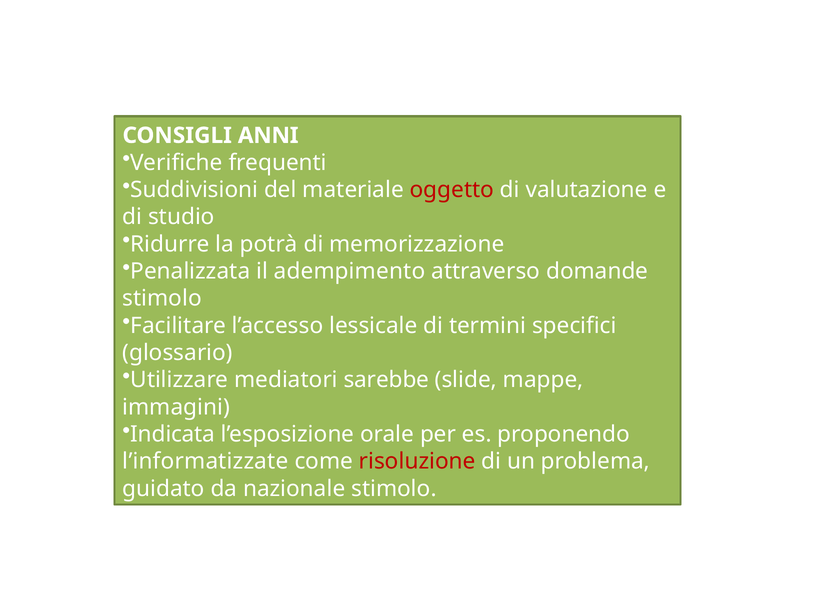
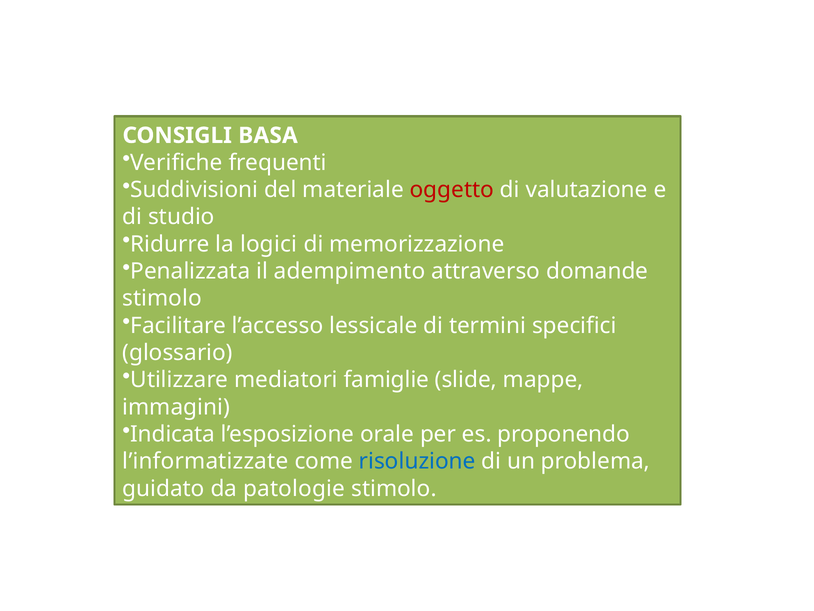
ANNI: ANNI -> BASA (268, 135)
potrà: potrà -> logici (269, 244)
sarebbe: sarebbe -> famiglie (386, 380)
risoluzione colour: red -> blue (417, 461)
nazionale: nazionale -> patologie (294, 488)
